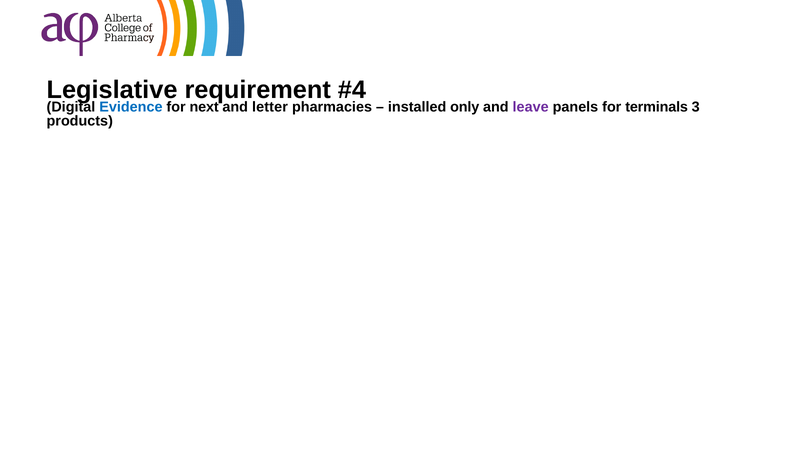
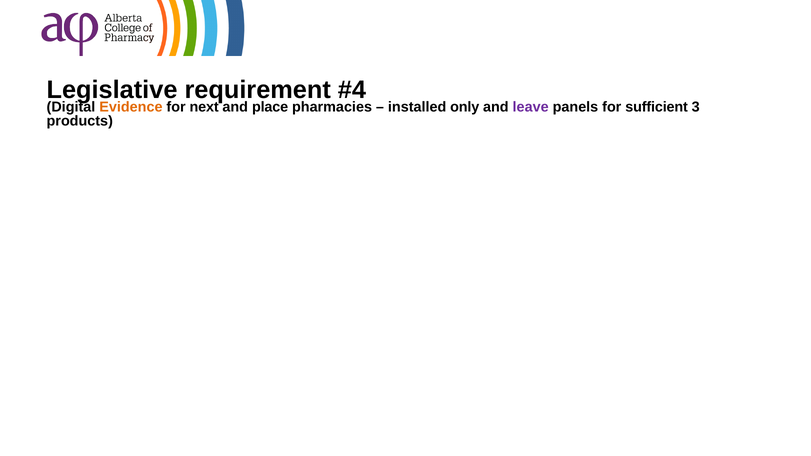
Evidence colour: blue -> orange (131, 107)
letter: letter -> place (270, 107)
terminals: terminals -> sufficient (657, 107)
